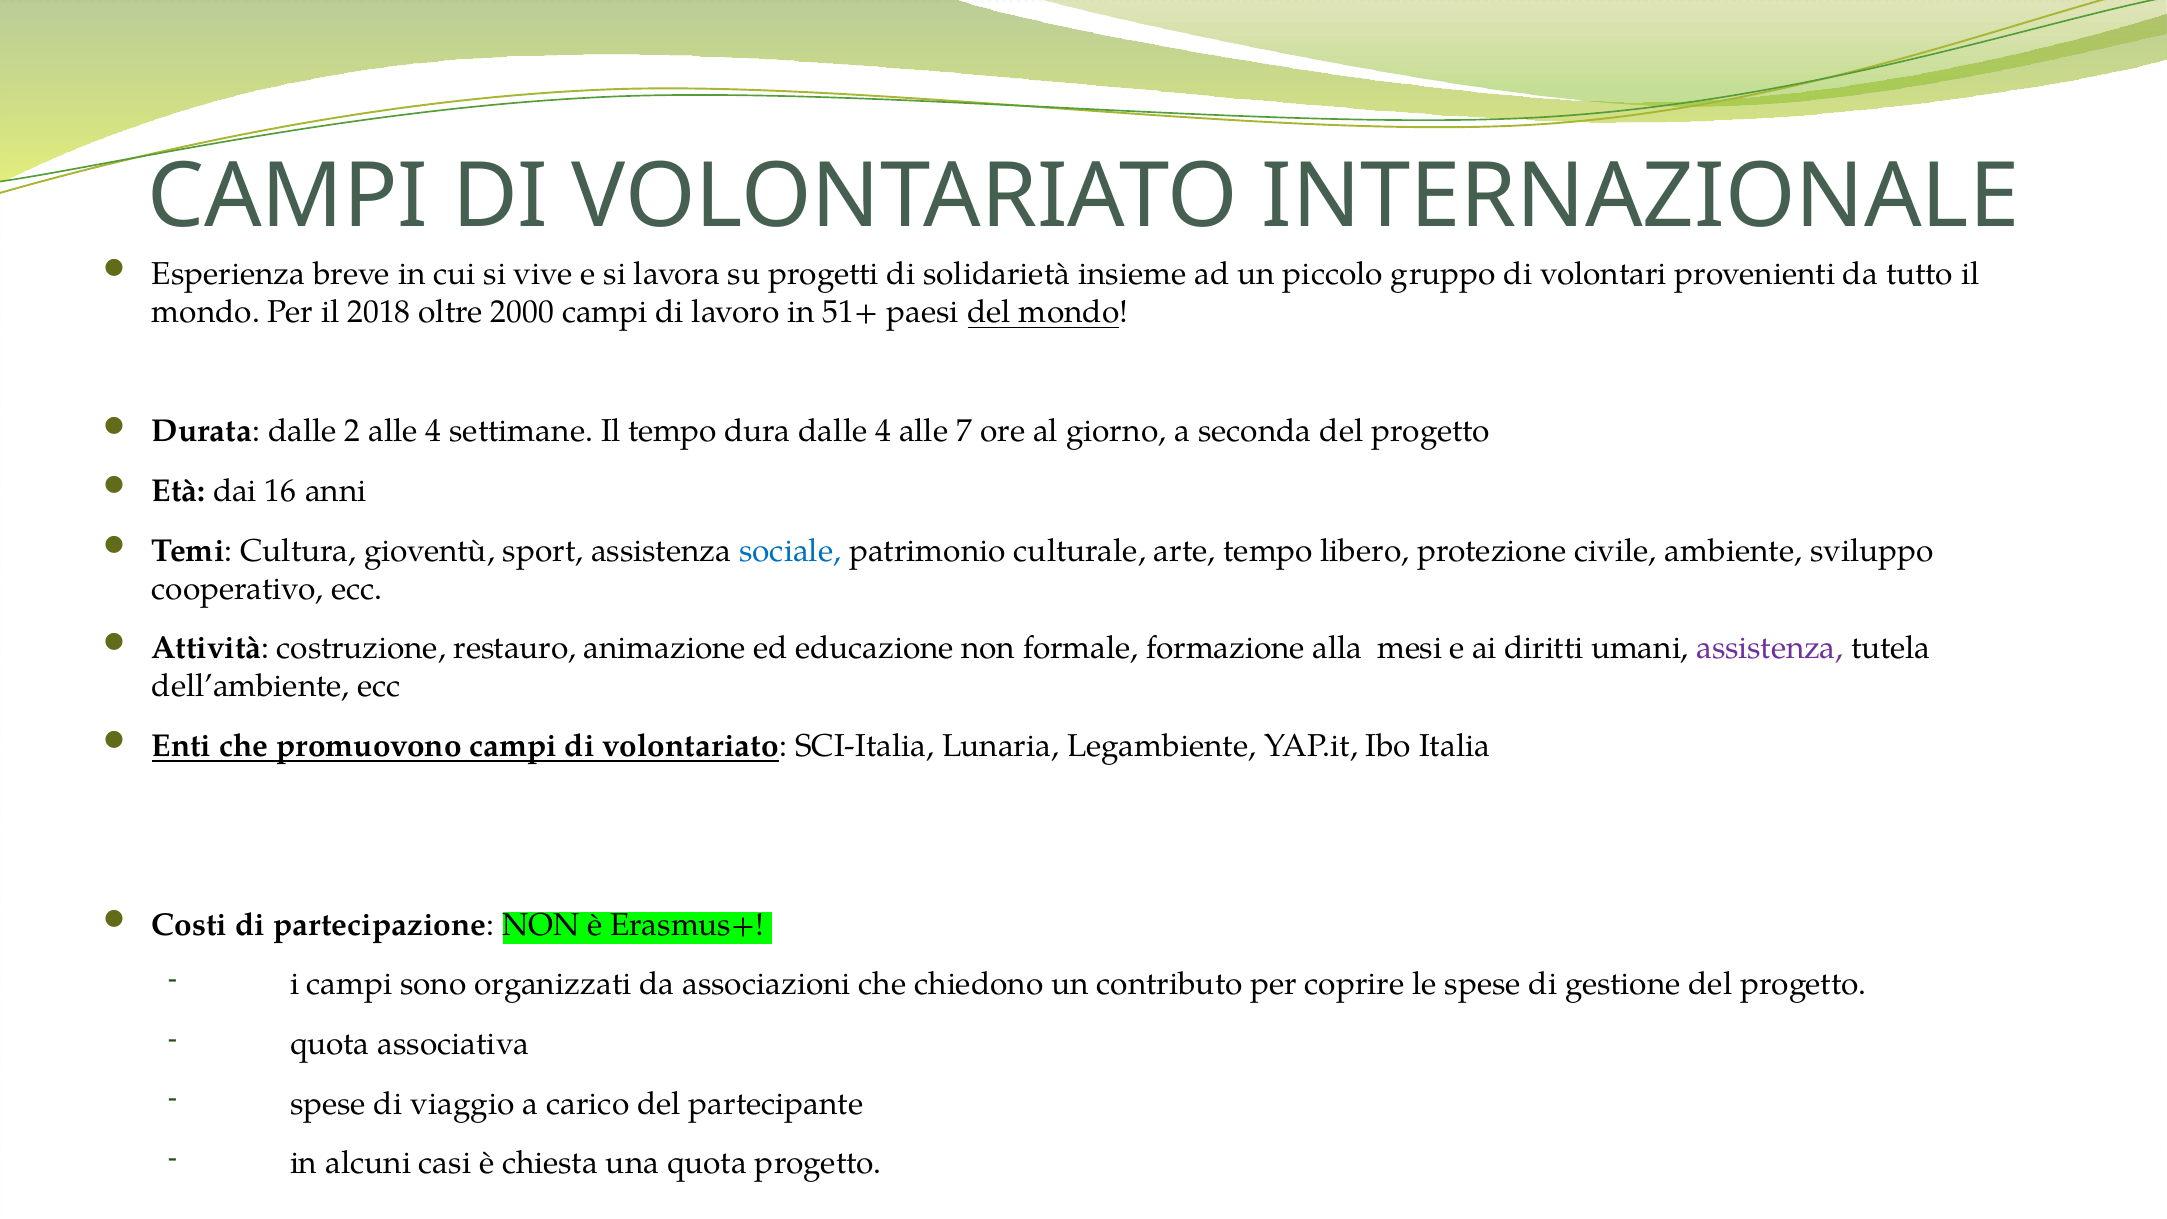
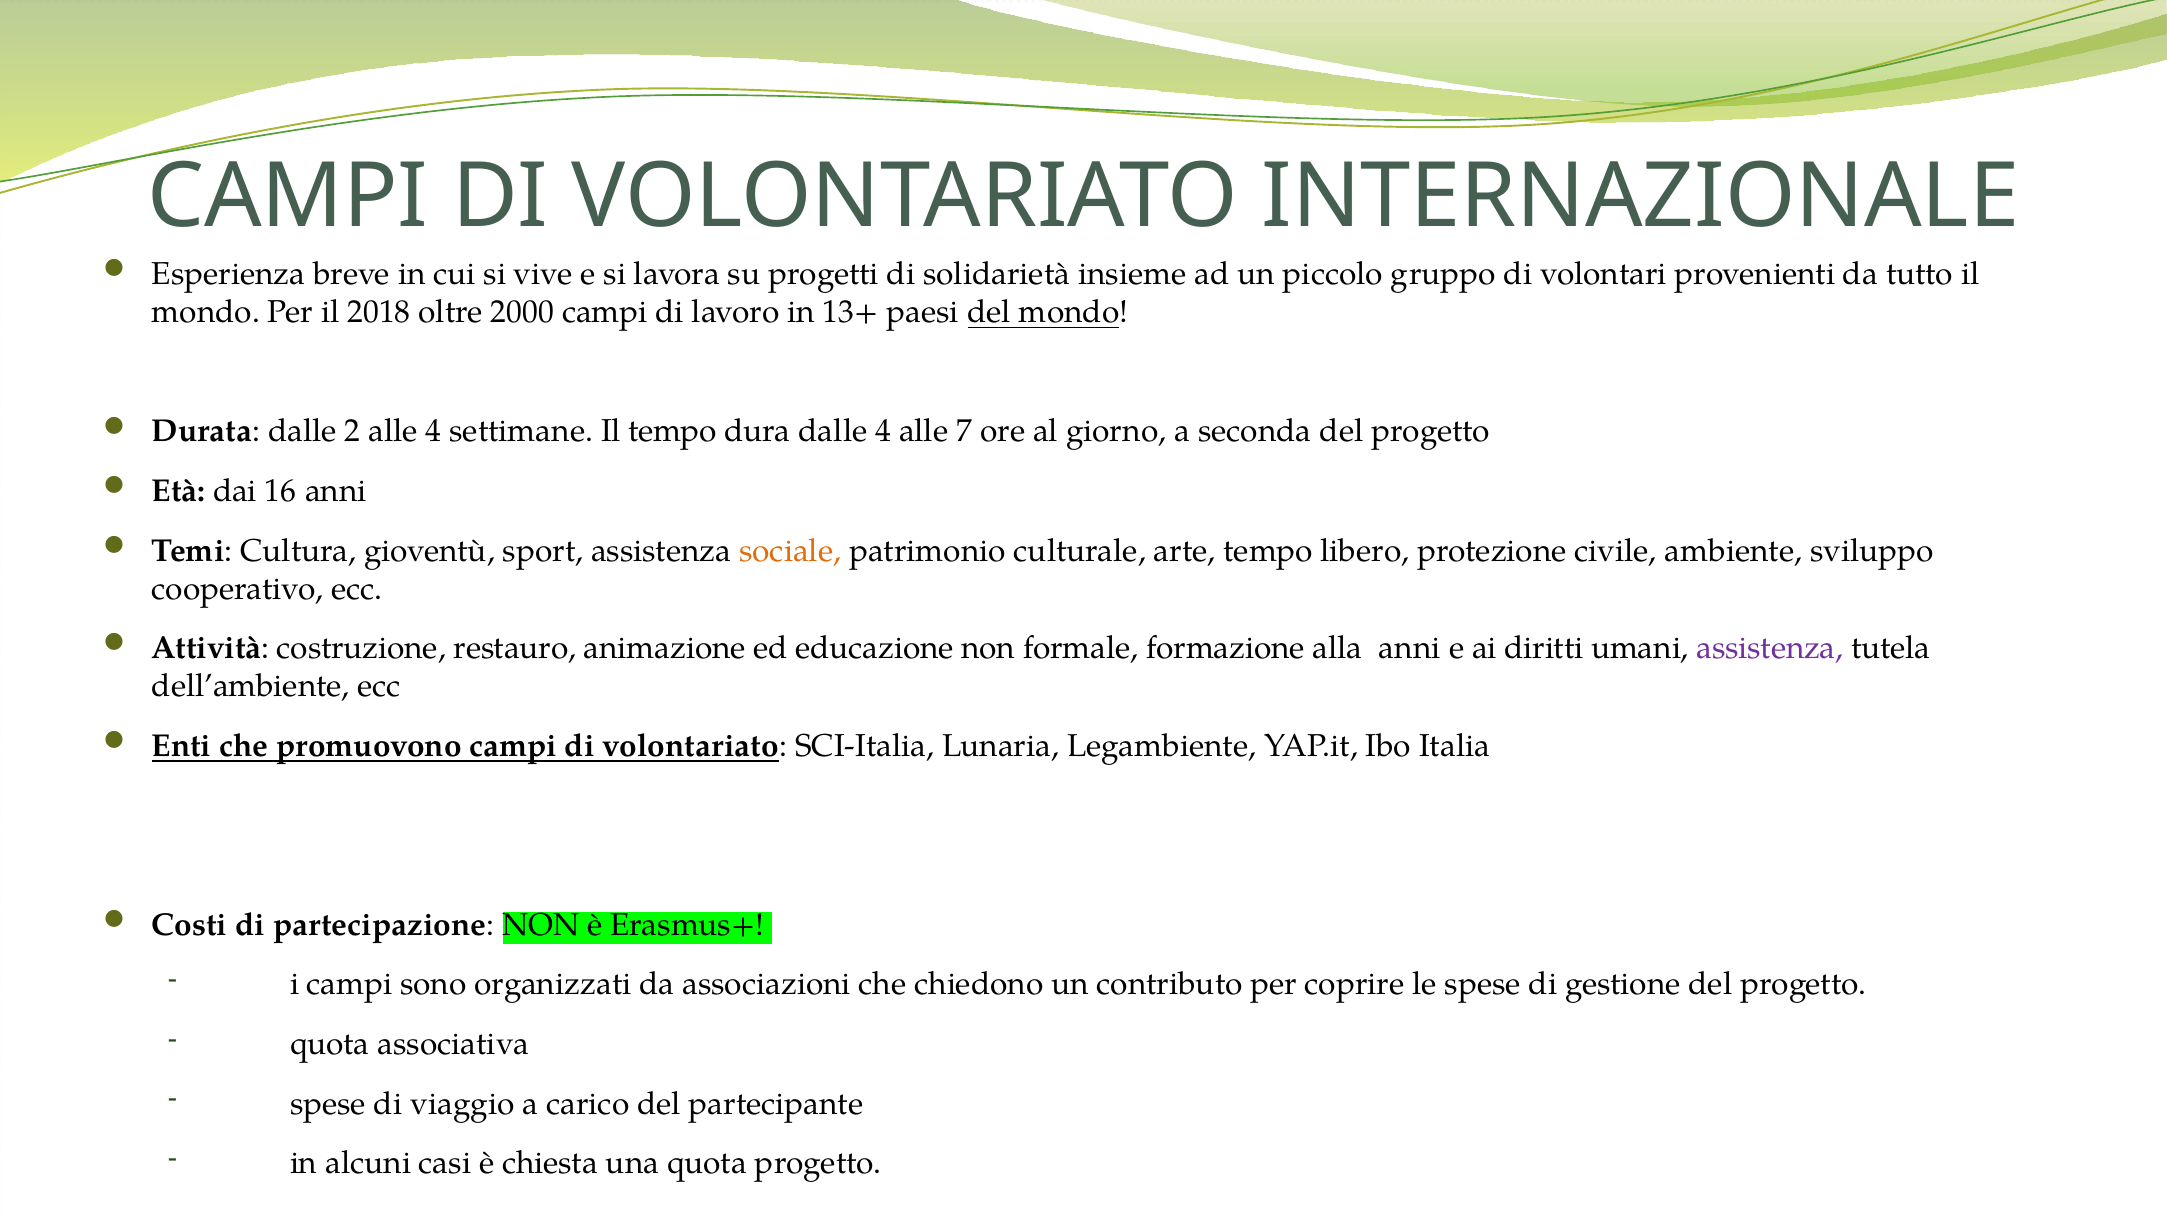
51+: 51+ -> 13+ (851, 312)
sociale colour: blue -> orange (790, 551)
alla mesi: mesi -> anni (1409, 648)
